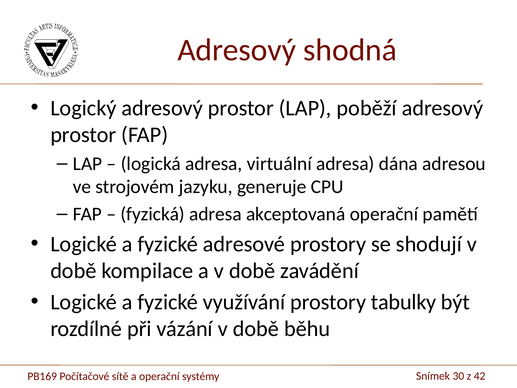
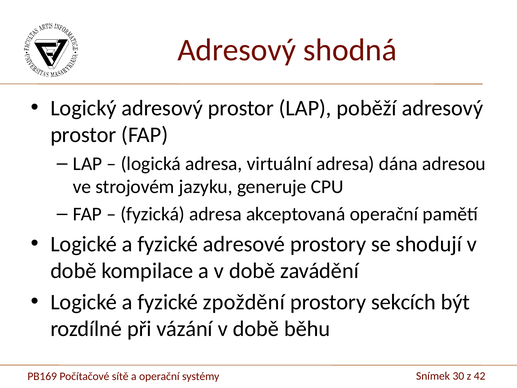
využívání: využívání -> zpoždění (244, 302)
tabulky: tabulky -> sekcích (404, 302)
